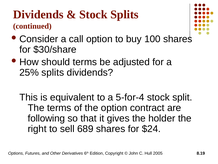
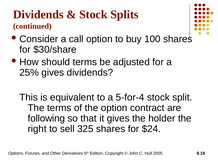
25% splits: splits -> gives (53, 72)
689: 689 -> 325 (85, 129)
